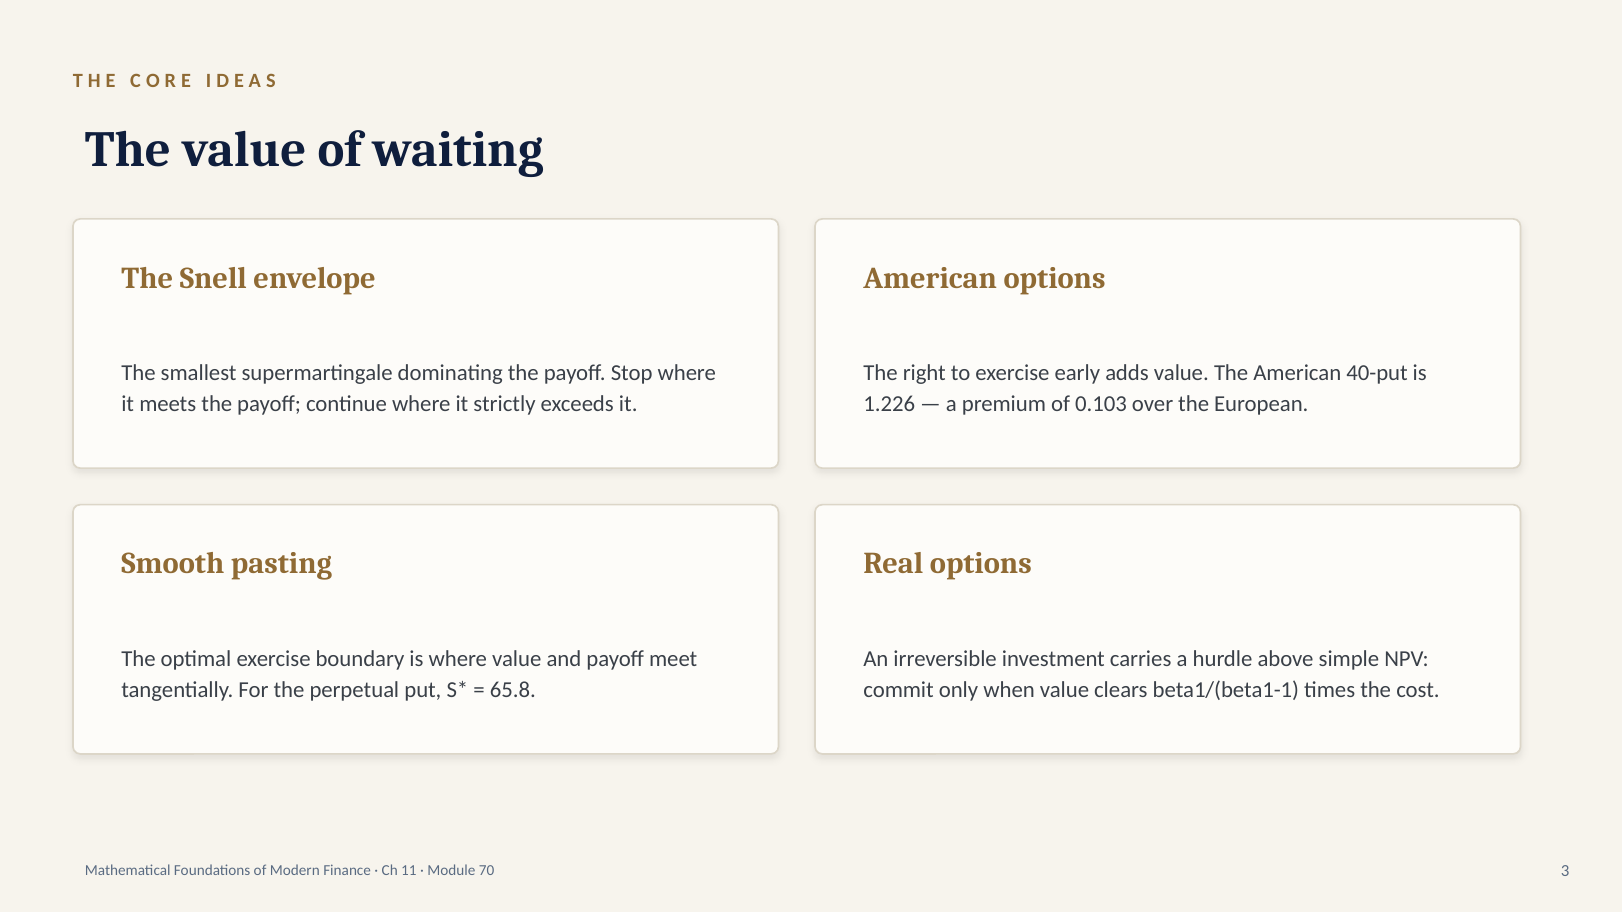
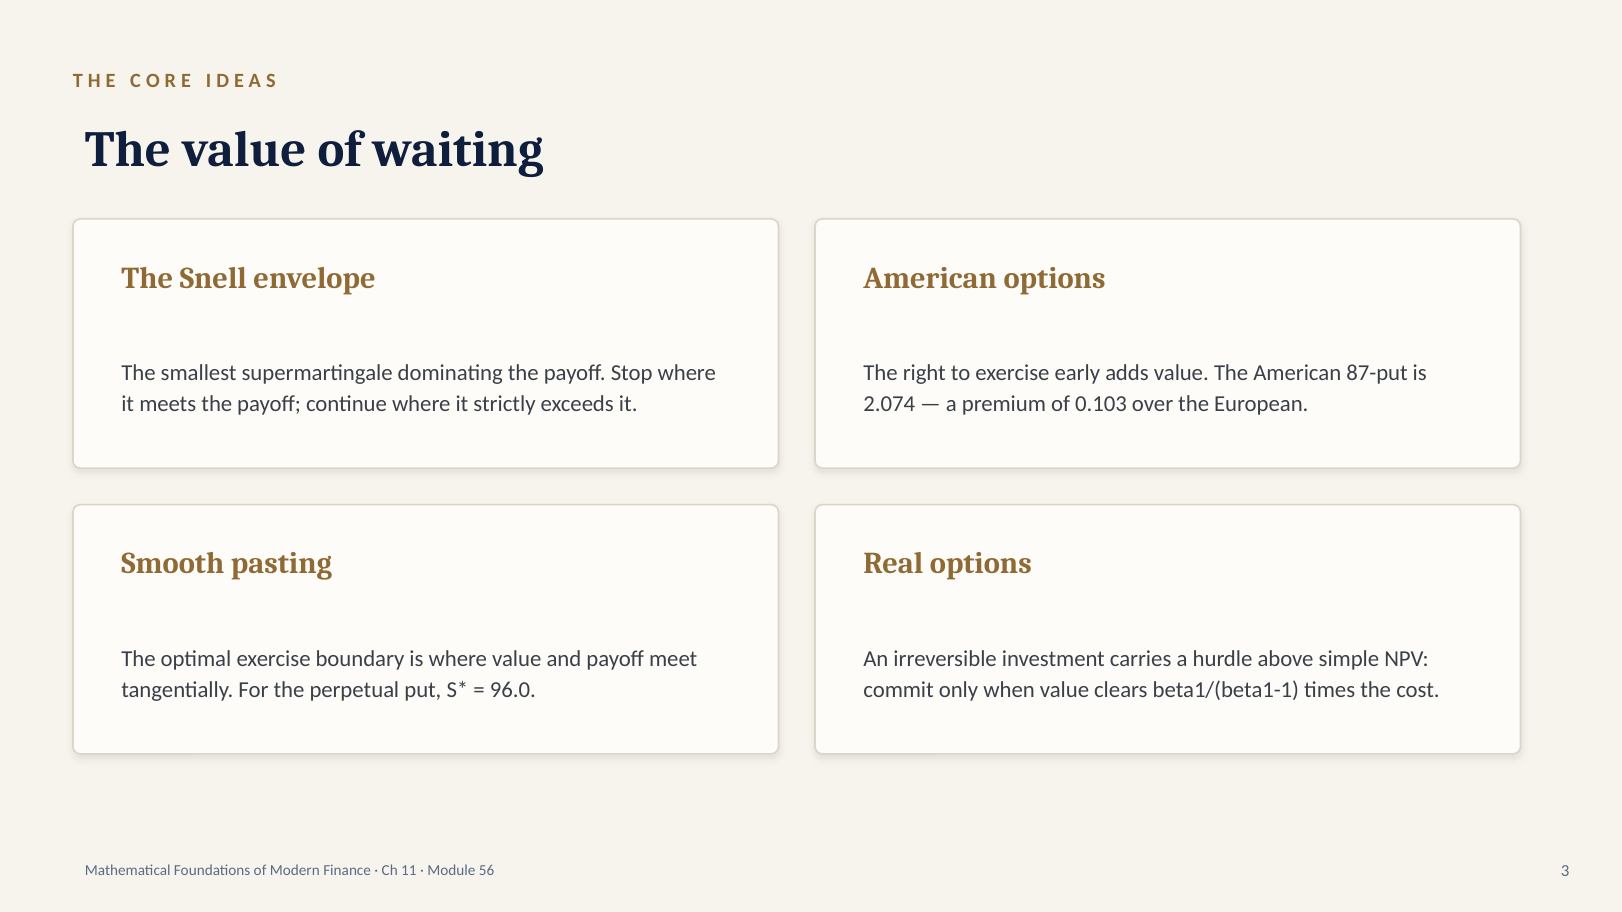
40-put: 40-put -> 87-put (1377, 374)
1.226: 1.226 -> 2.074 (889, 404)
65.8: 65.8 -> 96.0 (513, 690)
70: 70 -> 56 (487, 871)
